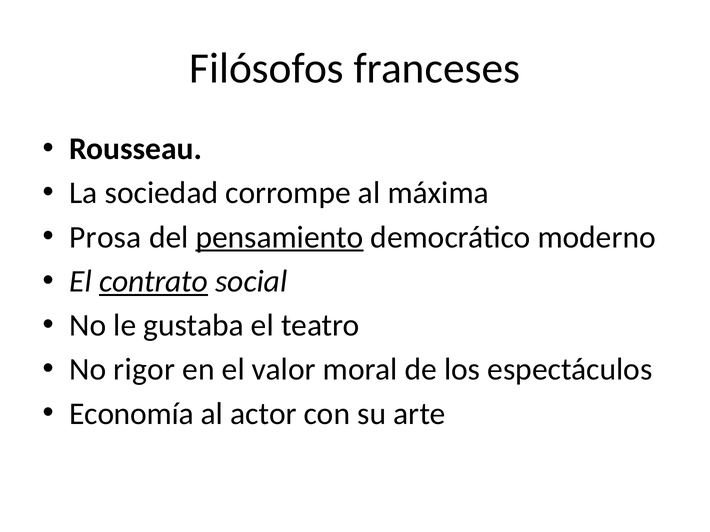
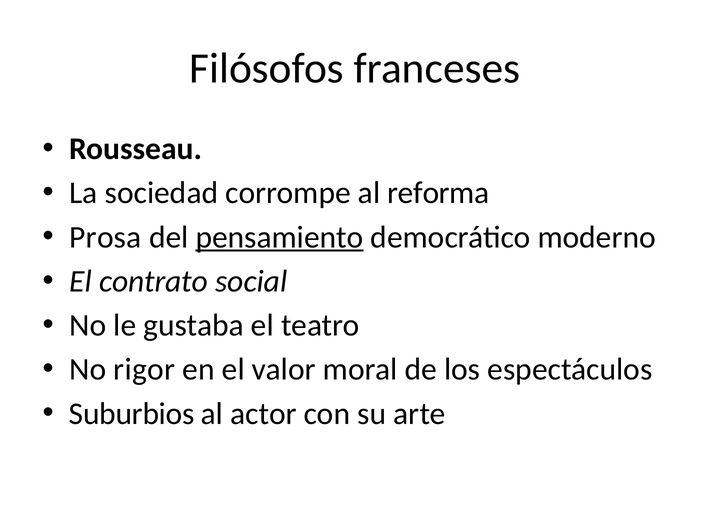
máxima: máxima -> reforma (438, 193)
contrato underline: present -> none (154, 282)
Economía: Economía -> Suburbios (132, 414)
